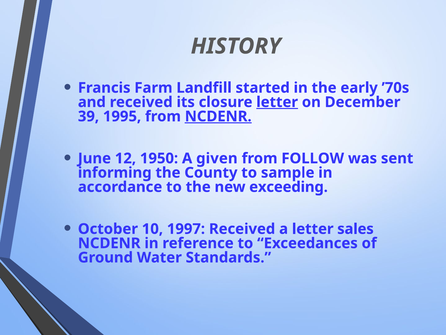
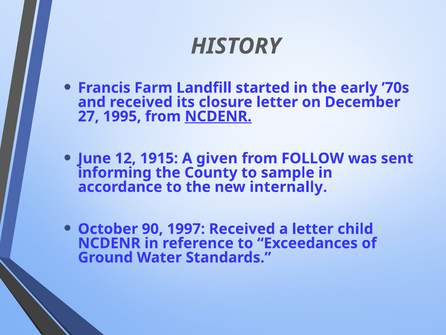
letter underline: present -> none (277, 102)
39: 39 -> 27 (88, 116)
1950: 1950 -> 1915 (159, 158)
exceeding: exceeding -> internally (288, 187)
10: 10 -> 90 (152, 229)
sales: sales -> child (355, 229)
